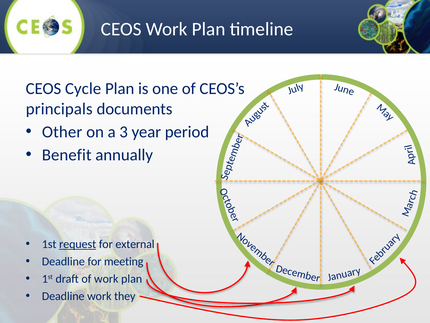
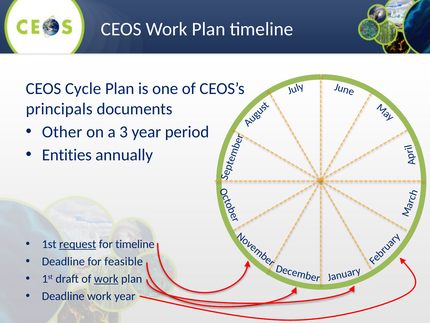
Benefit: Benefit -> Entities (67, 155)
for external: external -> timeline (135, 244)
meeting: meeting -> feasible (124, 261)
work underline: none -> present (106, 278)
work they: they -> year (125, 296)
